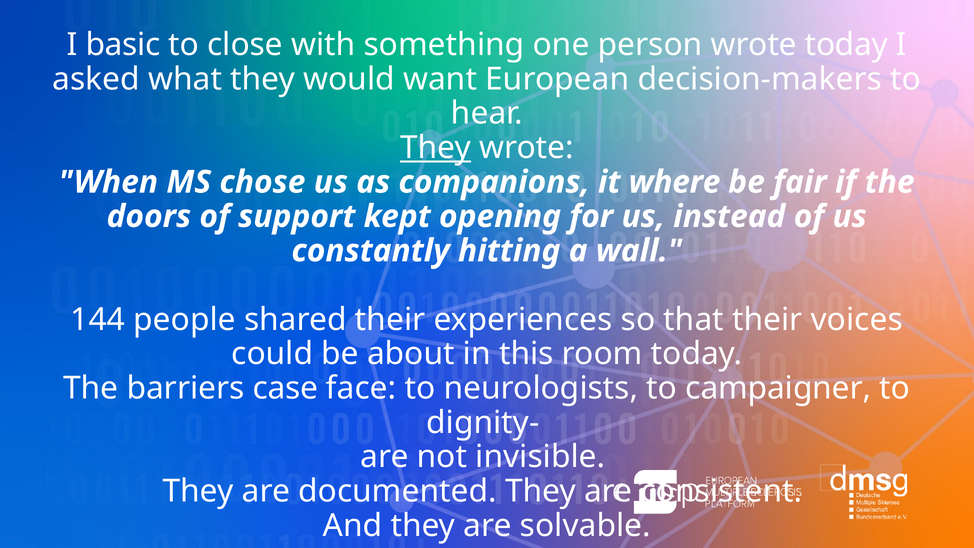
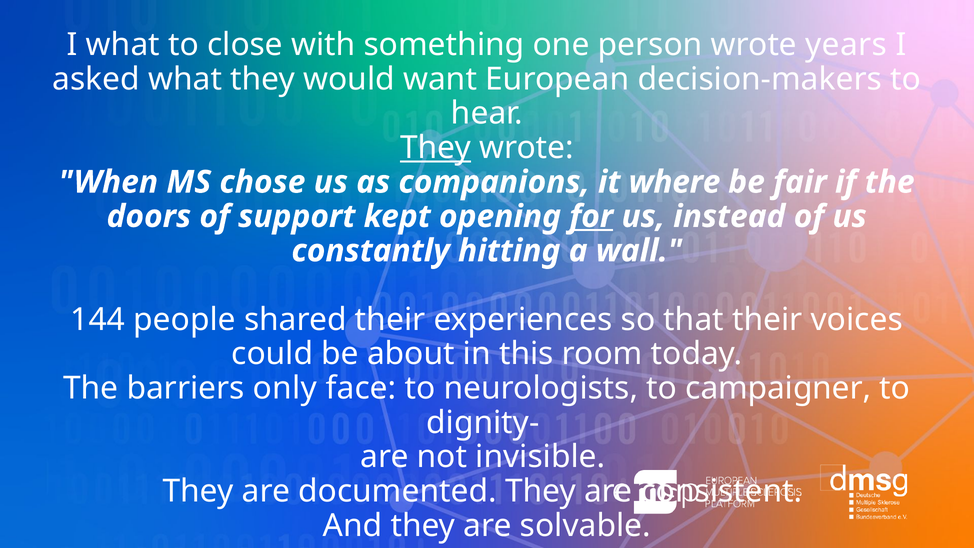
I basic: basic -> what (123, 45)
wrote today: today -> years (846, 45)
for underline: none -> present (591, 216)
case: case -> only (285, 388)
